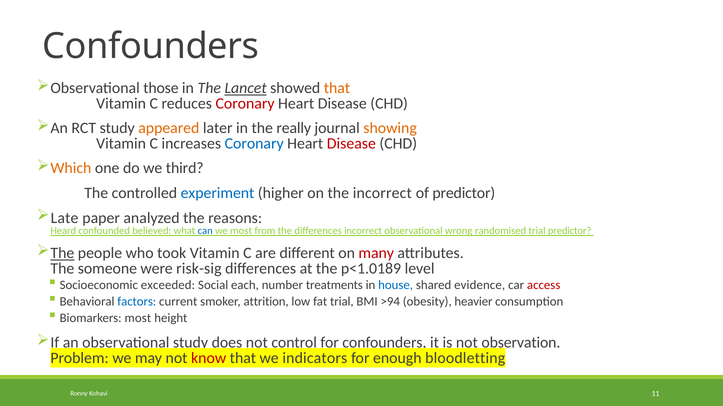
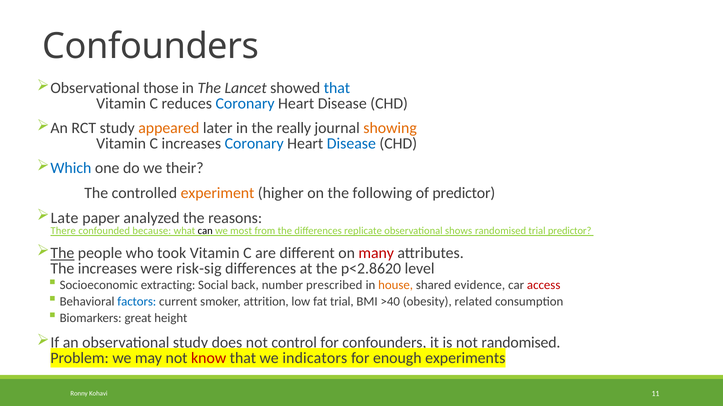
Lancet underline: present -> none (246, 88)
that colour: orange -> blue (337, 88)
Coronary colour: red -> blue (245, 104)
Disease colour: red -> blue (351, 144)
Which colour: orange -> blue (71, 169)
third: third -> their (185, 169)
experiment colour: blue -> orange (218, 193)
the incorrect: incorrect -> following (382, 193)
Heard: Heard -> There (63, 231)
believed: believed -> because (152, 231)
can colour: blue -> black (205, 231)
differences incorrect: incorrect -> replicate (363, 231)
wrong: wrong -> shows (459, 231)
The someone: someone -> increases (107, 269)
p<1.0189: p<1.0189 -> p<2.8620 (371, 269)
exceeded: exceeded -> extracting (168, 286)
each: each -> back (245, 286)
treatments: treatments -> prescribed (334, 286)
house colour: blue -> orange (396, 286)
>94: >94 -> >40 (390, 302)
heavier: heavier -> related (473, 302)
Biomarkers most: most -> great (138, 318)
observation: observation -> randomised (521, 343)
bloodletting: bloodletting -> experiments (465, 358)
